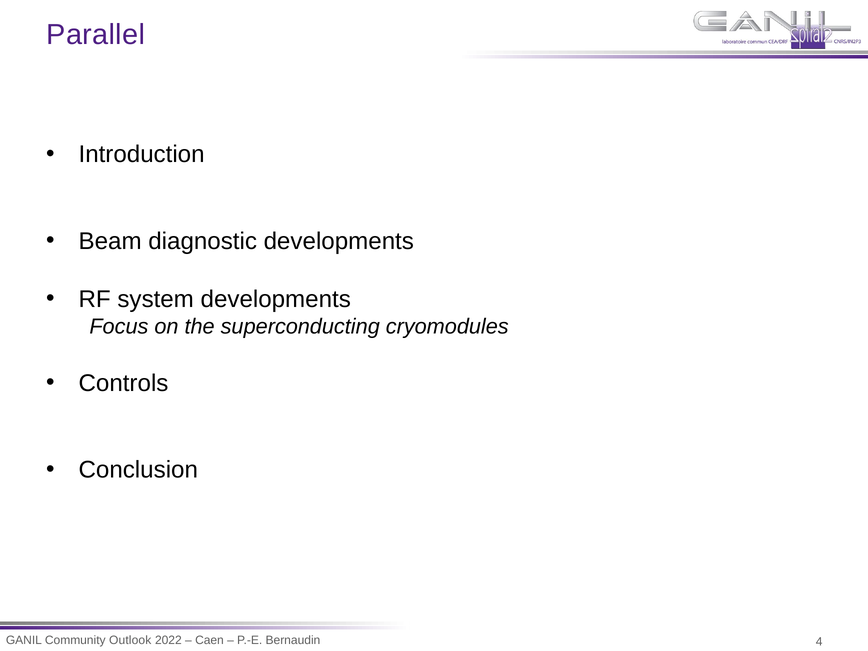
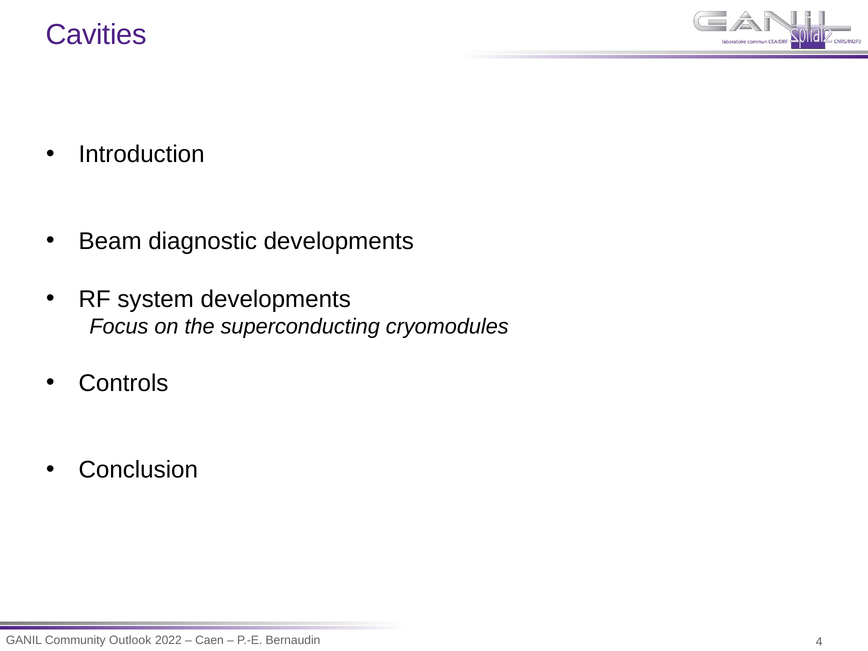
Parallel: Parallel -> Cavities (96, 35)
